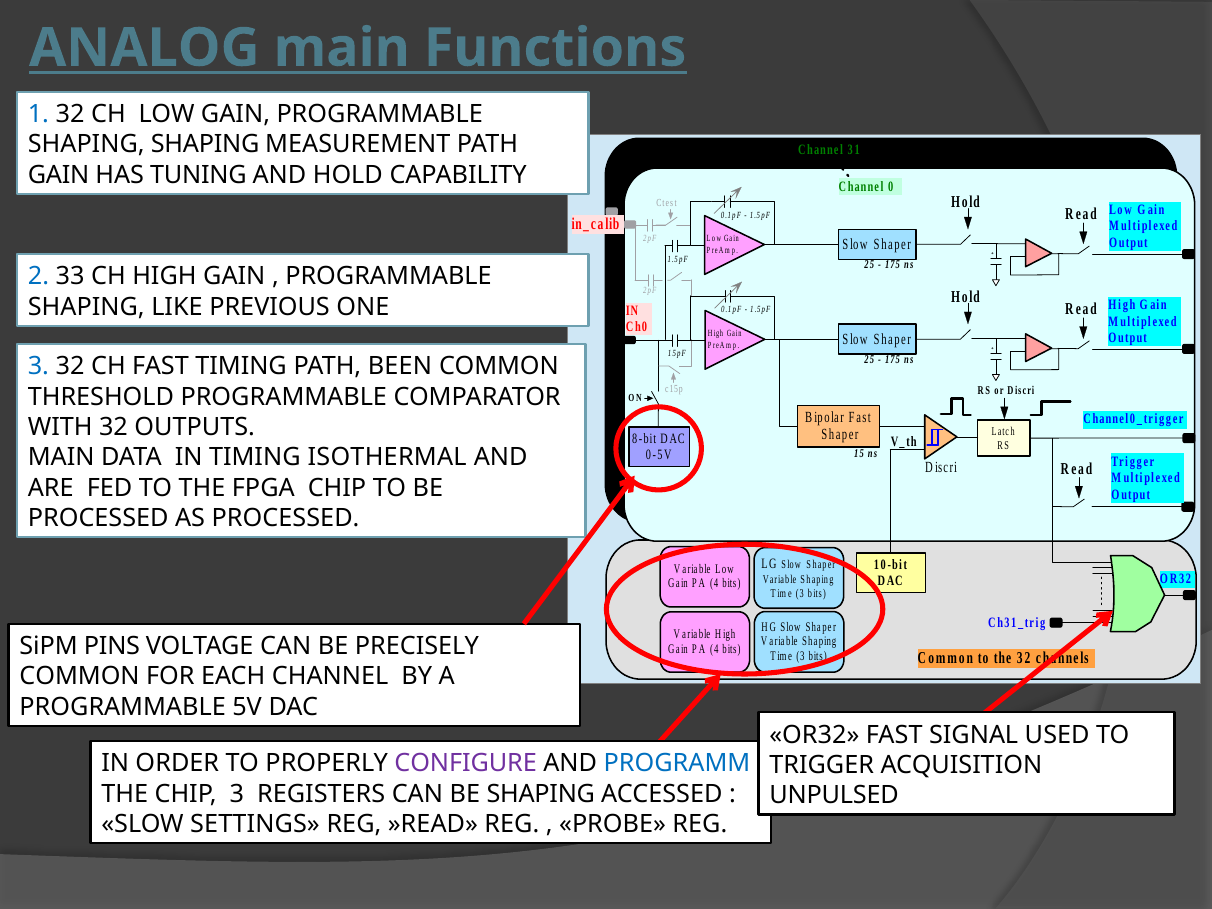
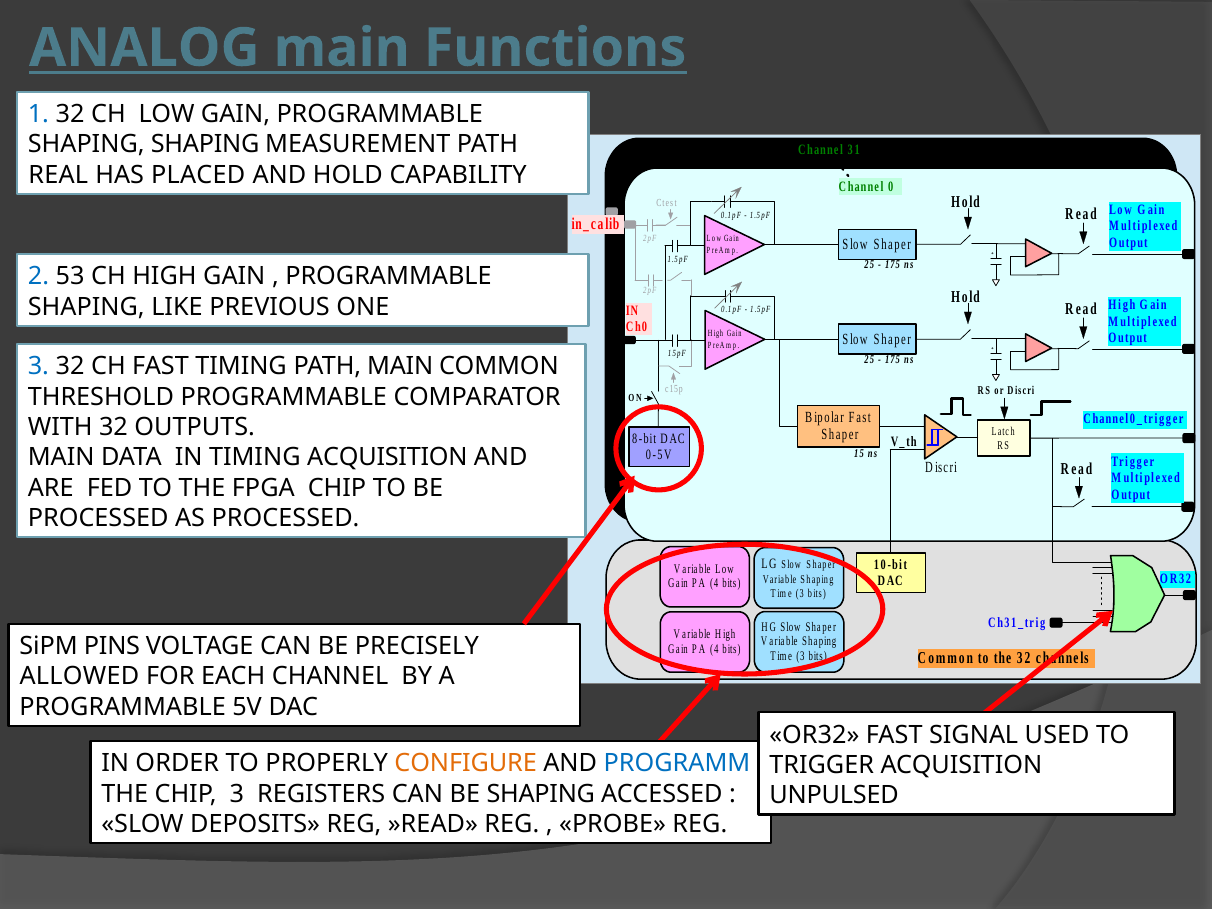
GAIN: GAIN -> REAL (58, 175)
TUNING: TUNING -> PLACED (198, 175)
33: 33 -> 53 (70, 277)
PATH BEEN: BEEN -> MAIN (400, 367)
TIMING ISOTHERMAL: ISOTHERMAL -> ACQUISITION (387, 458)
COMMON: COMMON -> ALLOWED (79, 677)
CONFIGURE colour: purple -> orange (466, 763)
SETTINGS: SETTINGS -> DEPOSITS (255, 824)
